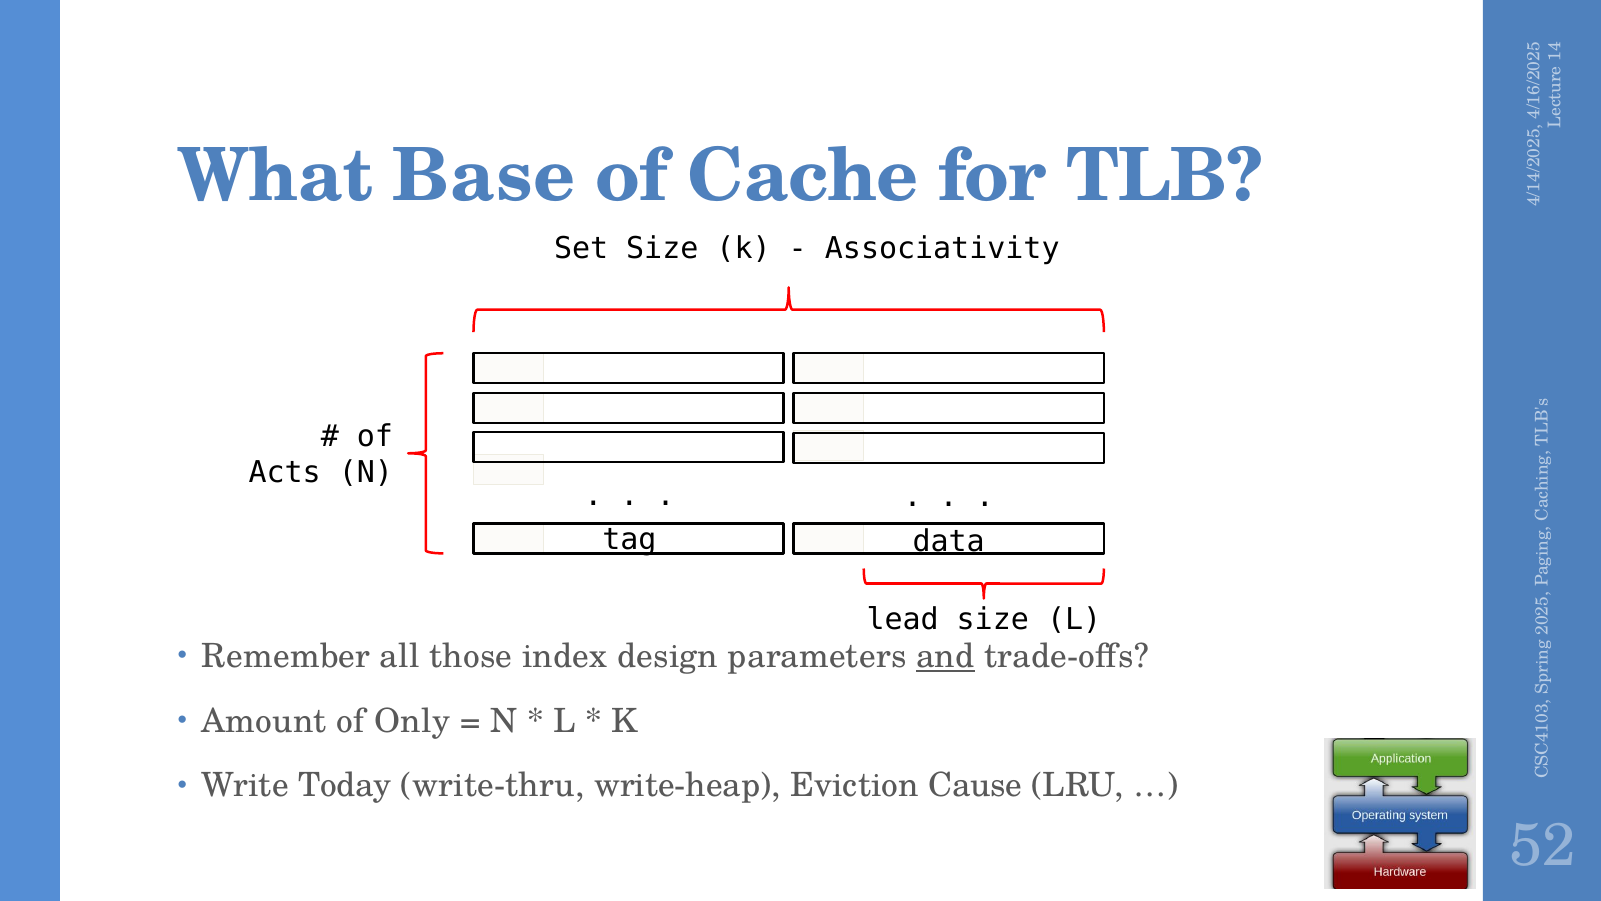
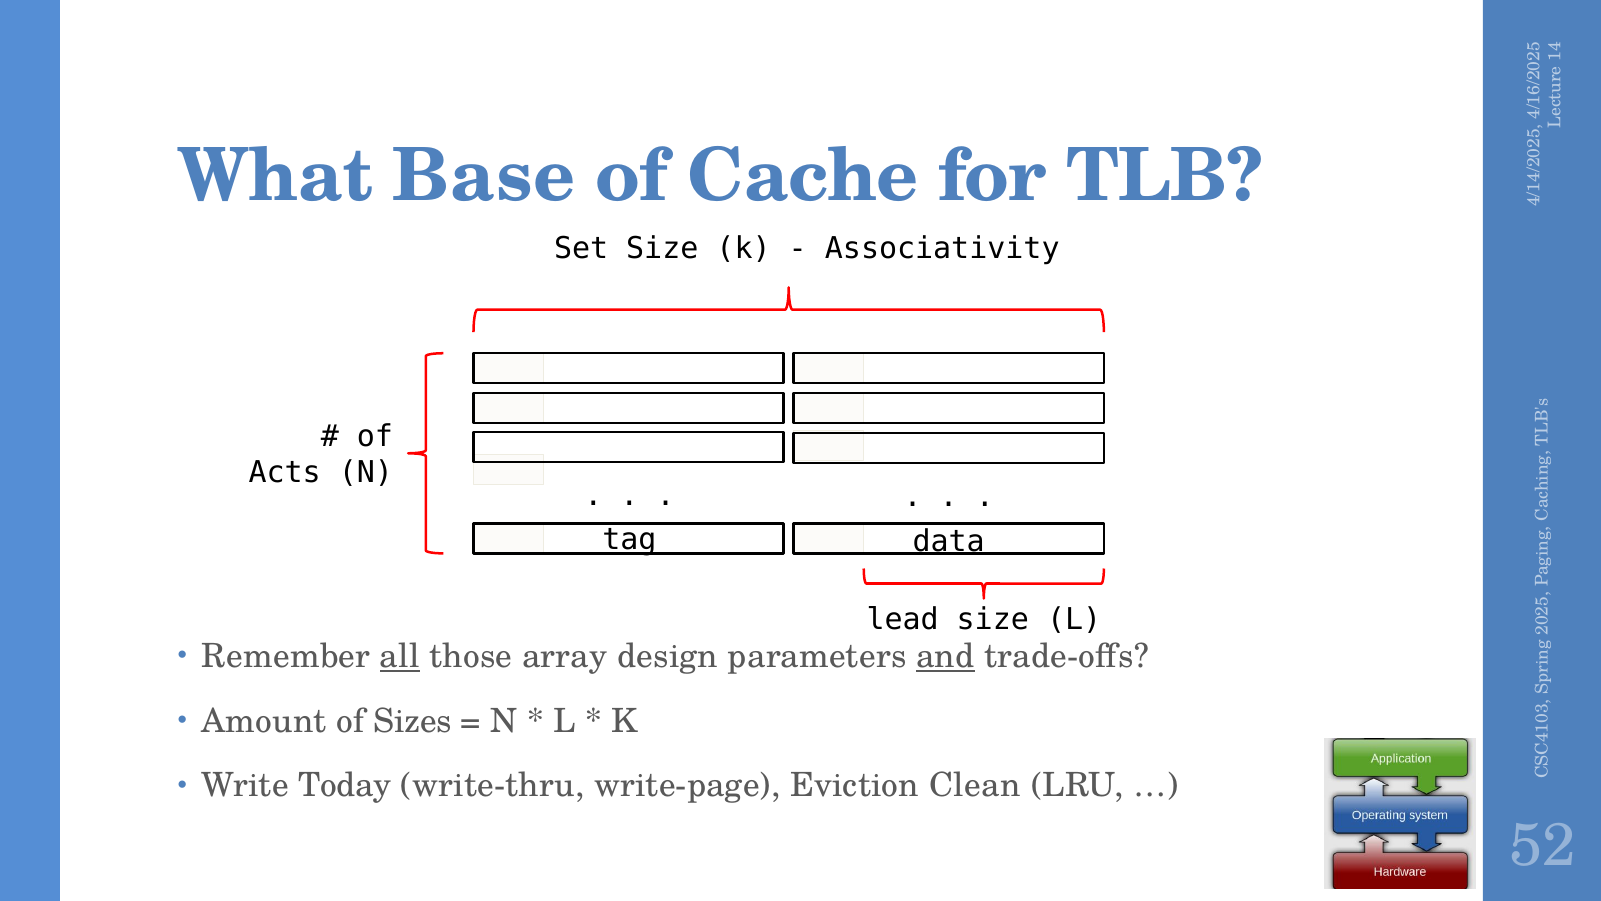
all underline: none -> present (400, 656)
index: index -> array (565, 656)
Only: Only -> Sizes (413, 721)
write-heap: write-heap -> write-page (687, 785)
Cause: Cause -> Clean (975, 785)
